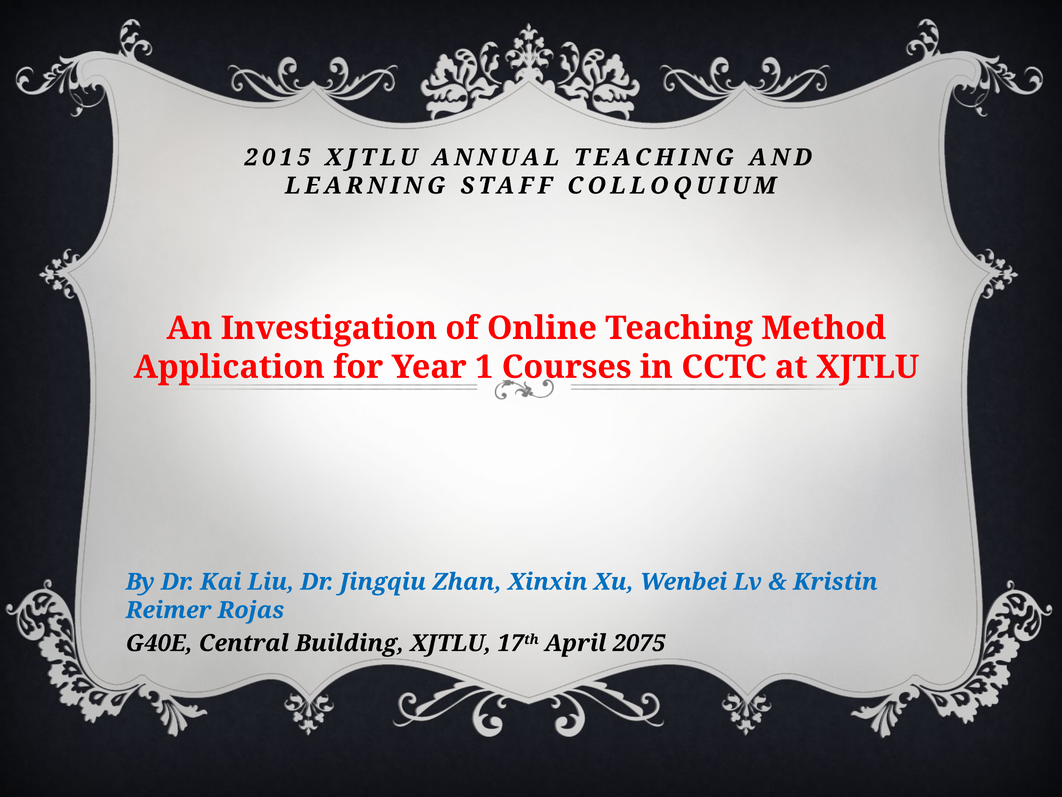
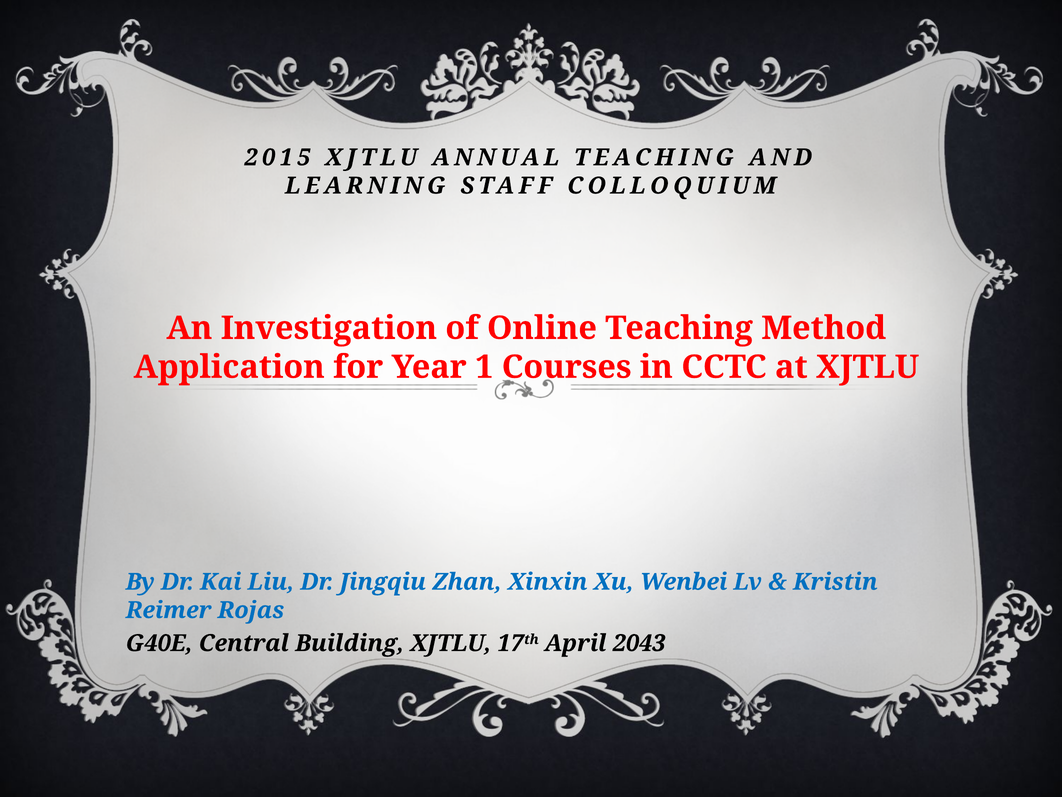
2075: 2075 -> 2043 (639, 643)
